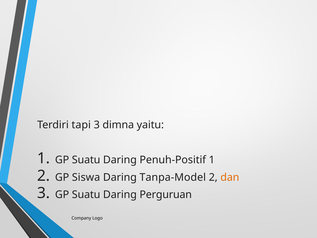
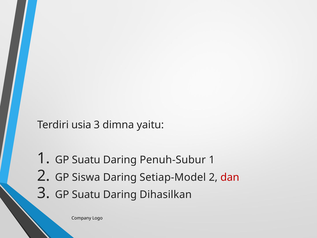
tapi: tapi -> usia (81, 125)
Penuh-Positif: Penuh-Positif -> Penuh-Subur (173, 160)
Tanpa-Model: Tanpa-Model -> Setiap-Model (173, 177)
dan colour: orange -> red (230, 177)
Perguruan: Perguruan -> Dihasilkan (166, 195)
